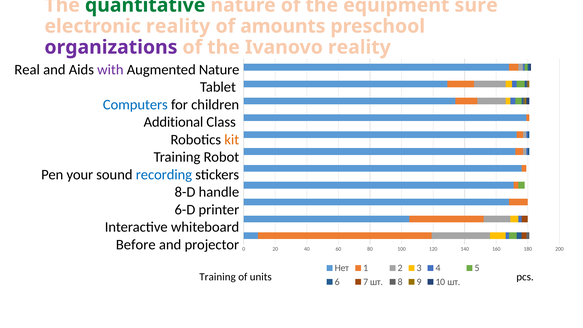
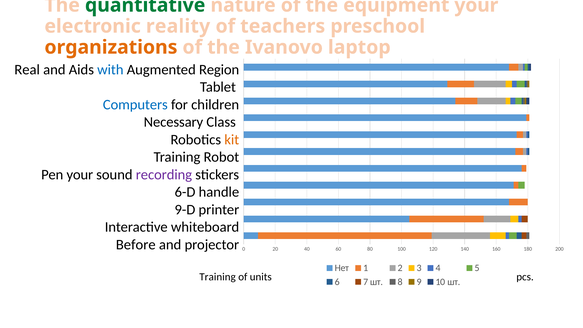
equipment sure: sure -> your (476, 5)
amounts: amounts -> teachers (283, 26)
organizations colour: purple -> orange (111, 47)
Ivanovo reality: reality -> laptop (359, 47)
with colour: purple -> blue (110, 70)
Augmented Nature: Nature -> Region (219, 70)
Additional: Additional -> Necessary (173, 122)
recording colour: blue -> purple (164, 175)
8-D: 8-D -> 6-D (185, 192)
6-D: 6-D -> 9-D (185, 210)
